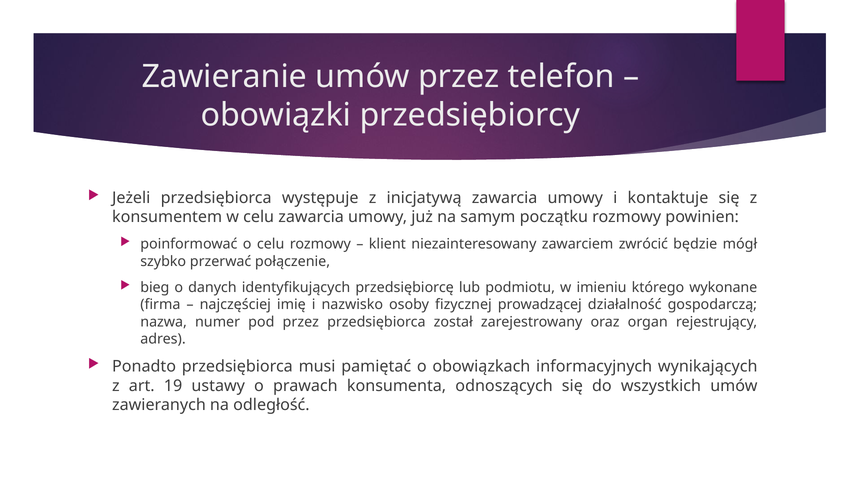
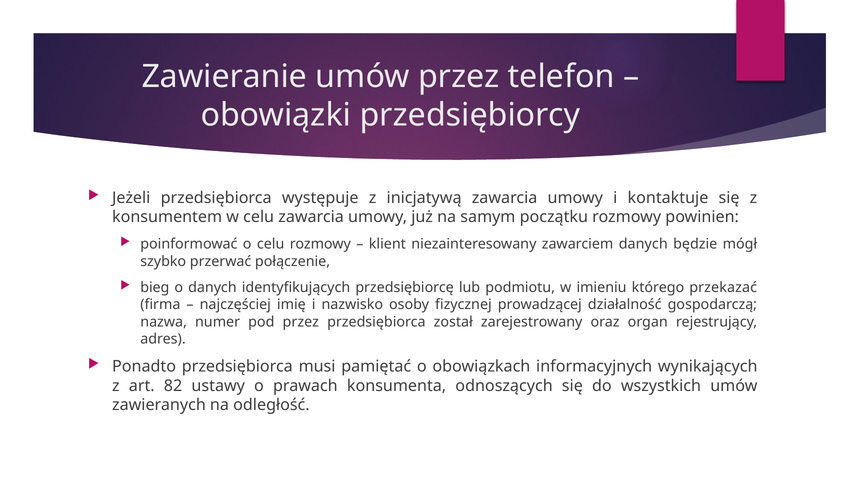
zawarciem zwrócić: zwrócić -> danych (643, 244)
wykonane: wykonane -> przekazać (723, 287)
19: 19 -> 82 (173, 386)
